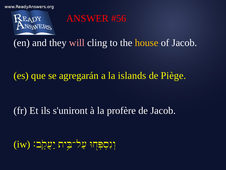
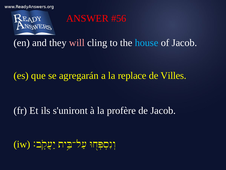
house colour: yellow -> light blue (147, 43)
islands: islands -> replace (132, 75)
Piège: Piège -> Villes (174, 75)
